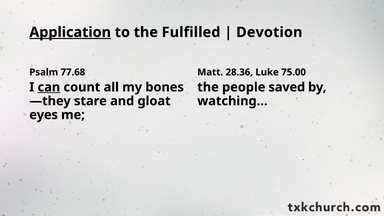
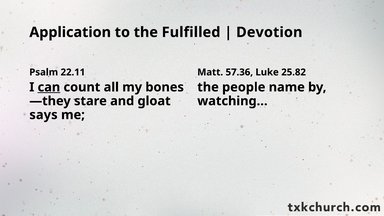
Application underline: present -> none (70, 32)
77.68: 77.68 -> 22.11 (73, 72)
28.36: 28.36 -> 57.36 (239, 72)
75.00: 75.00 -> 25.82 (294, 72)
saved: saved -> name (287, 87)
eyes: eyes -> says (43, 115)
